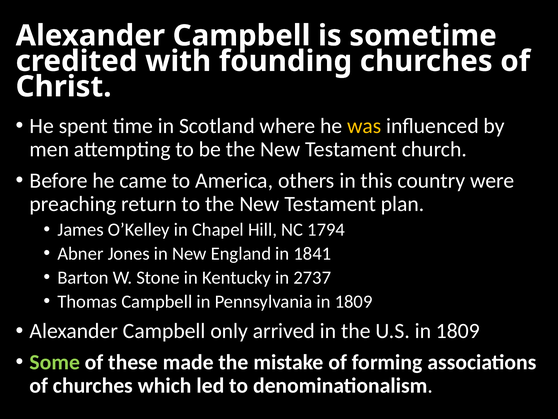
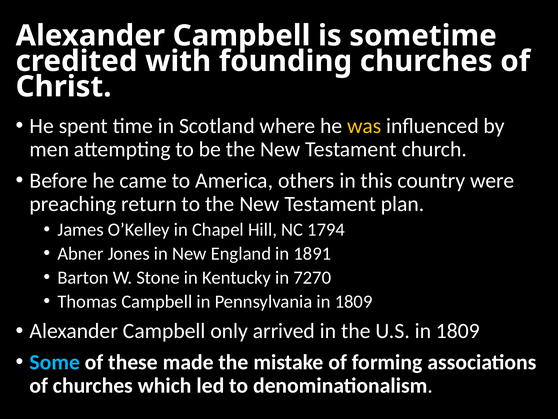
1841: 1841 -> 1891 (312, 253)
2737: 2737 -> 7270 (312, 277)
Some colour: light green -> light blue (55, 362)
